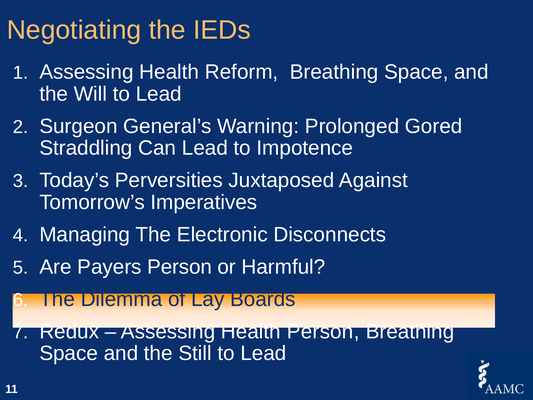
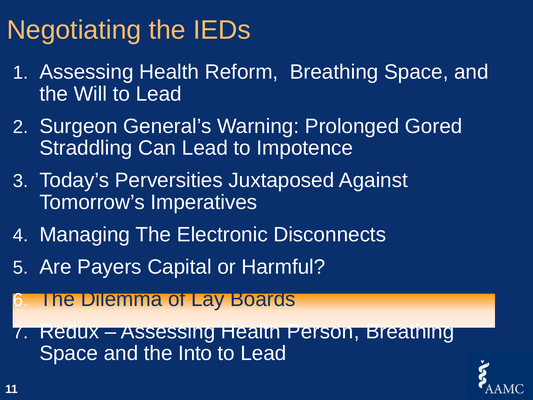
Payers Person: Person -> Capital (180, 267)
Still: Still -> Into (195, 353)
